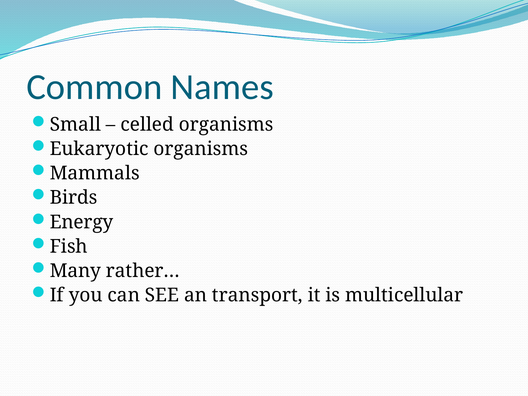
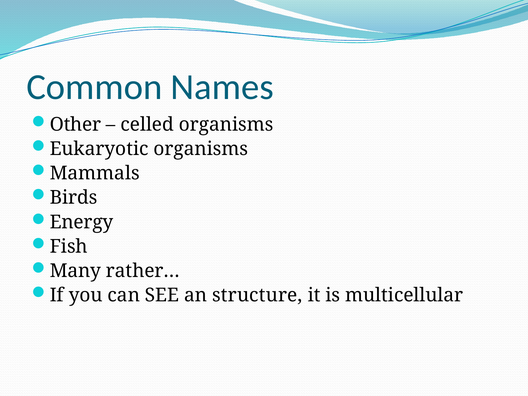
Small: Small -> Other (75, 125)
transport: transport -> structure (257, 295)
